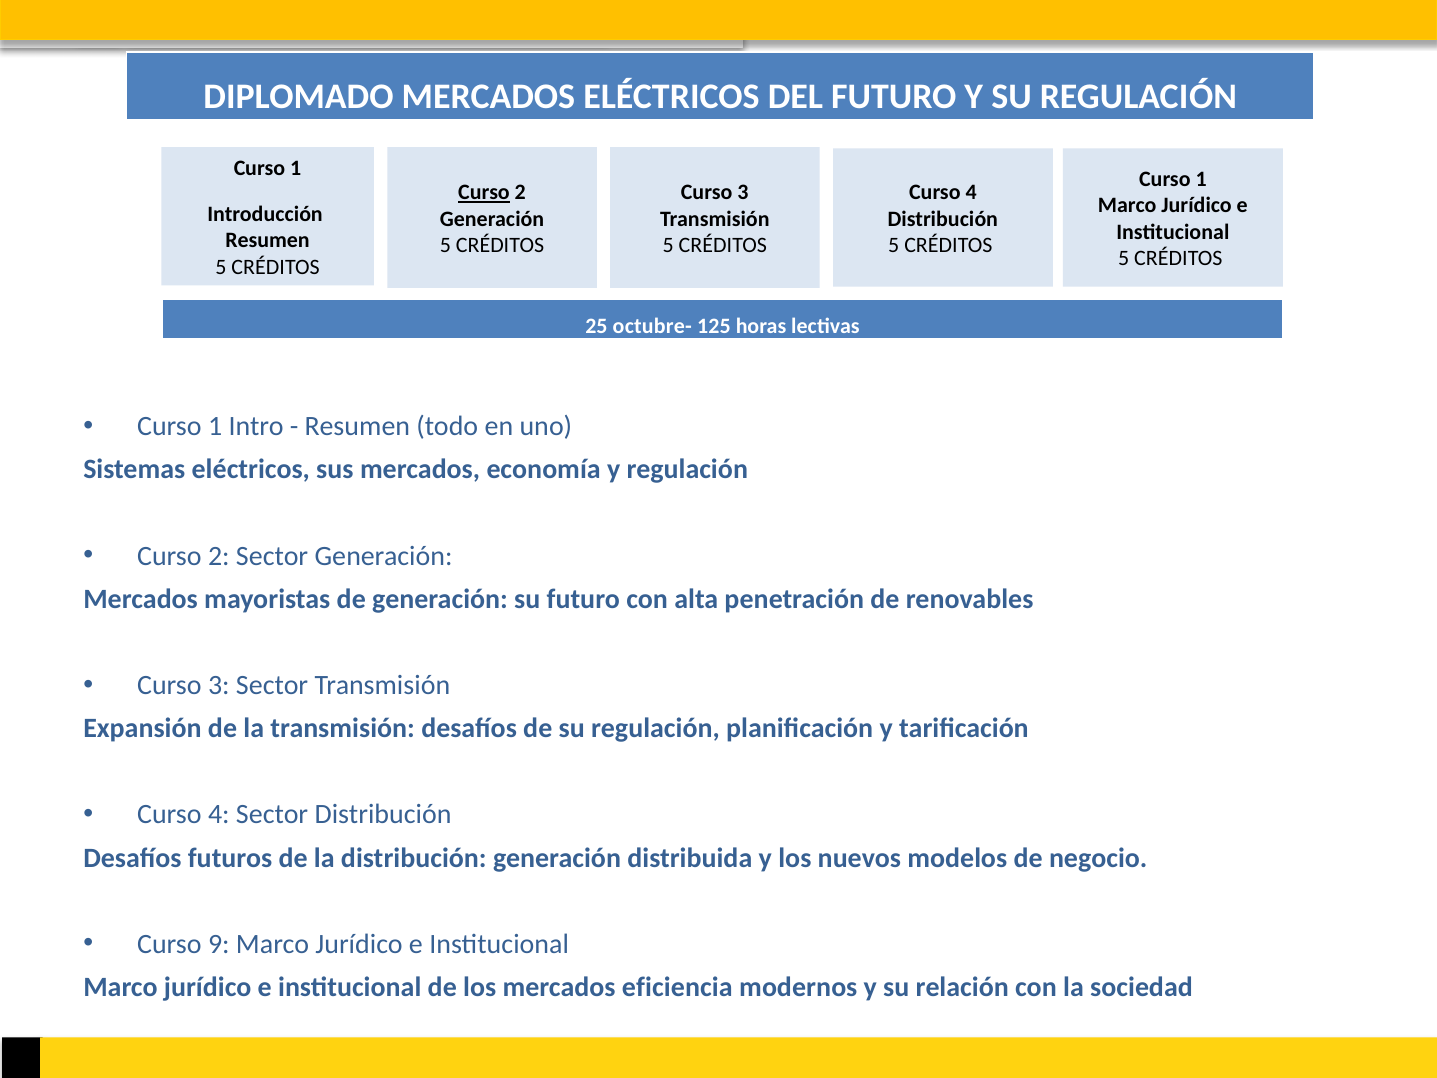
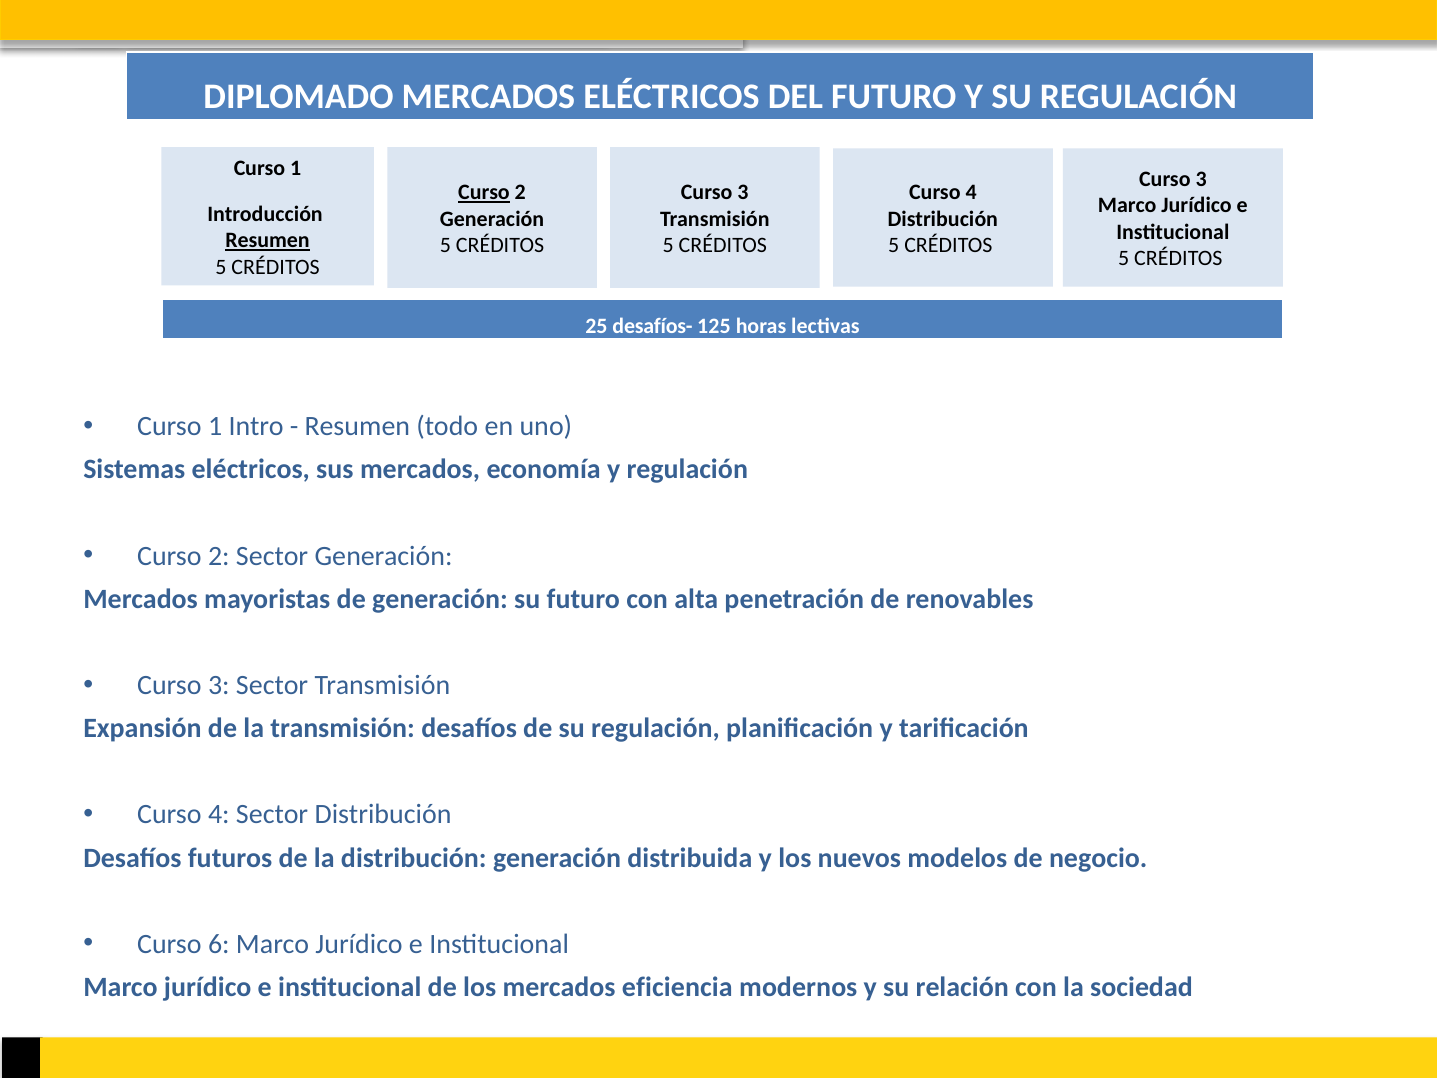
1: 1 -> 3 (1201, 179)
Resumen underline: none -> present (268, 240)
octubre-: octubre- -> desafíos- (653, 326)
9: 9 -> 6 (219, 944)
